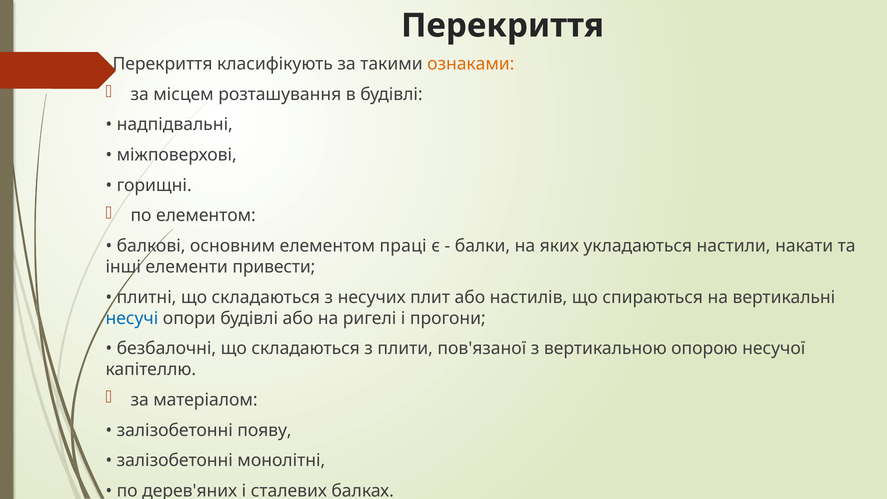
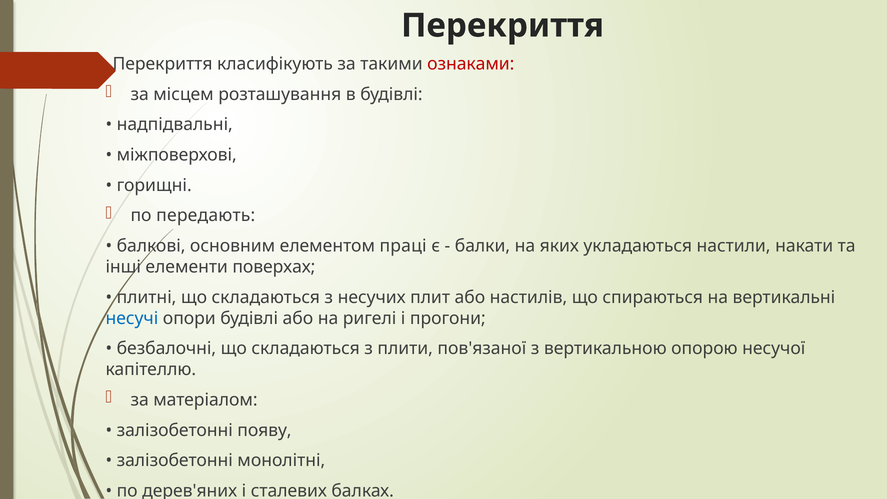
ознаками colour: orange -> red (471, 64)
по елементом: елементом -> передають (206, 216)
привести: привести -> поверхах (274, 267)
